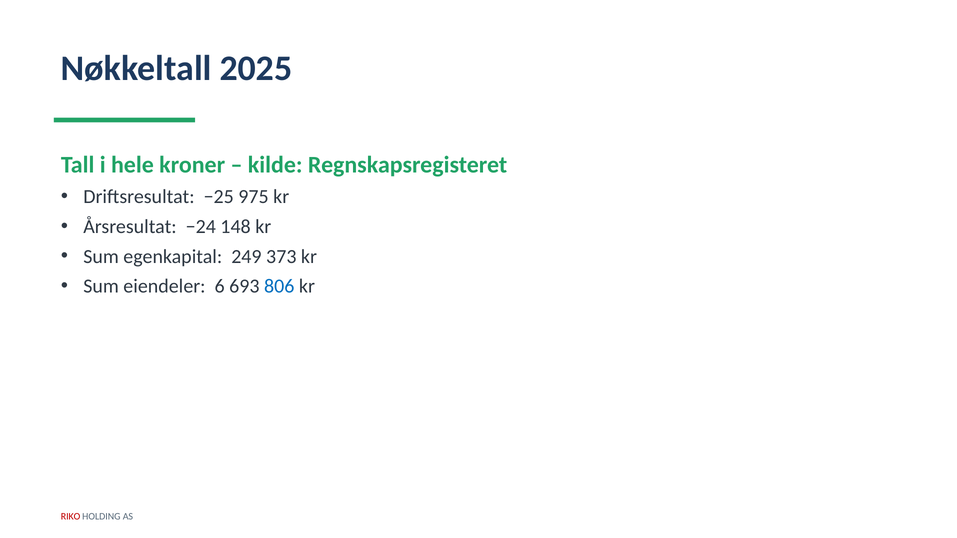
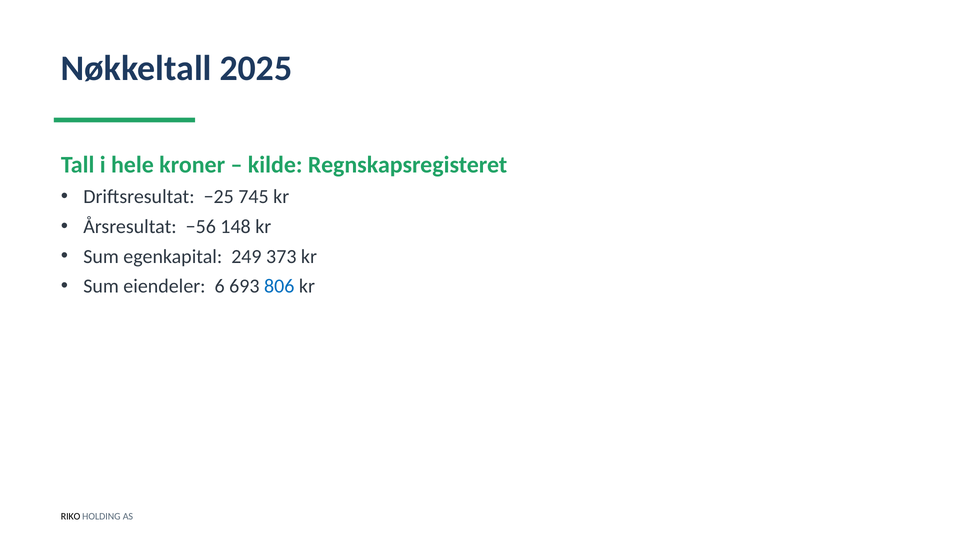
975: 975 -> 745 (253, 197)
−24: −24 -> −56 (201, 227)
RIKO colour: red -> black (71, 517)
